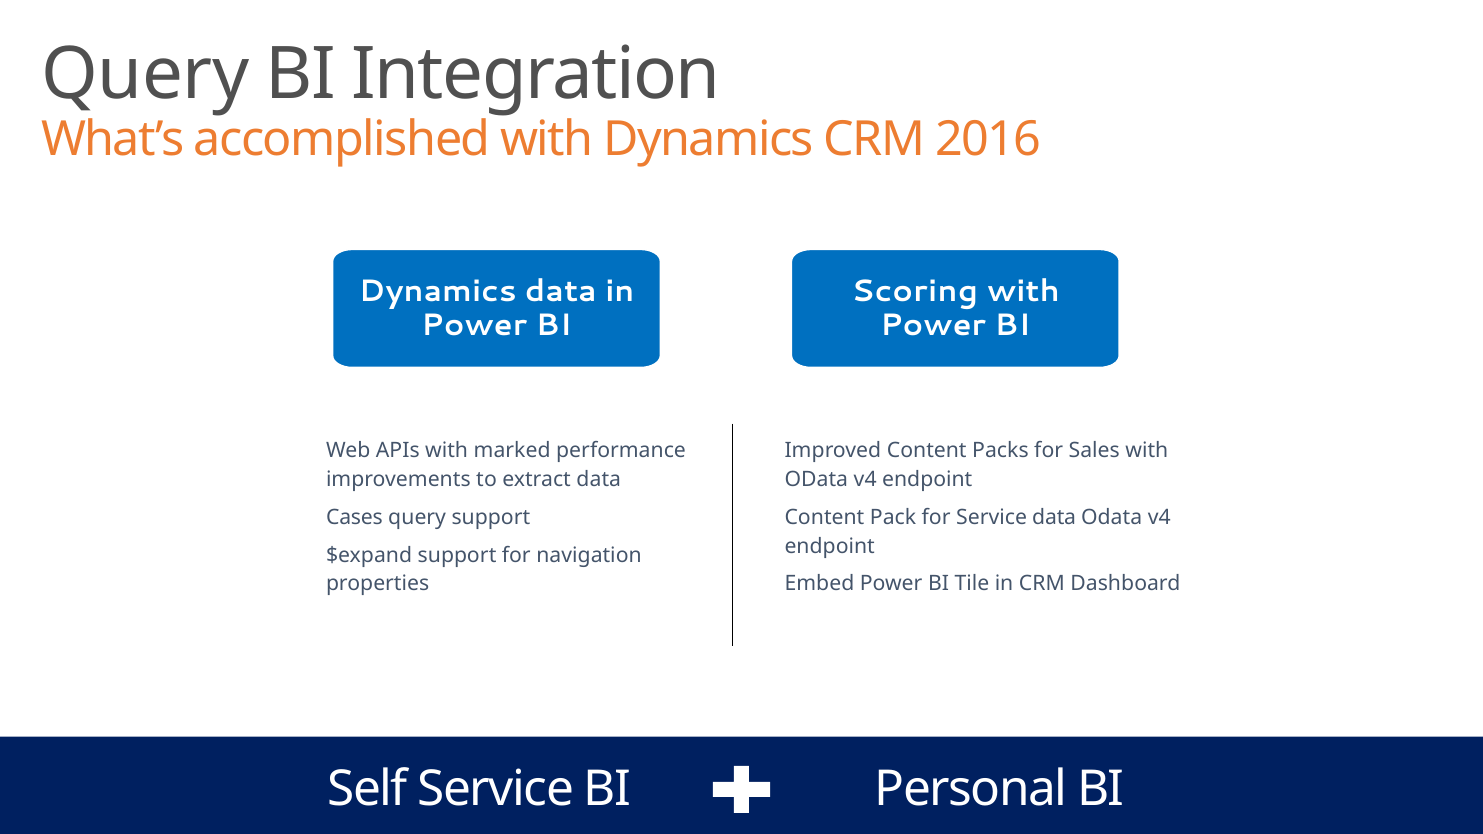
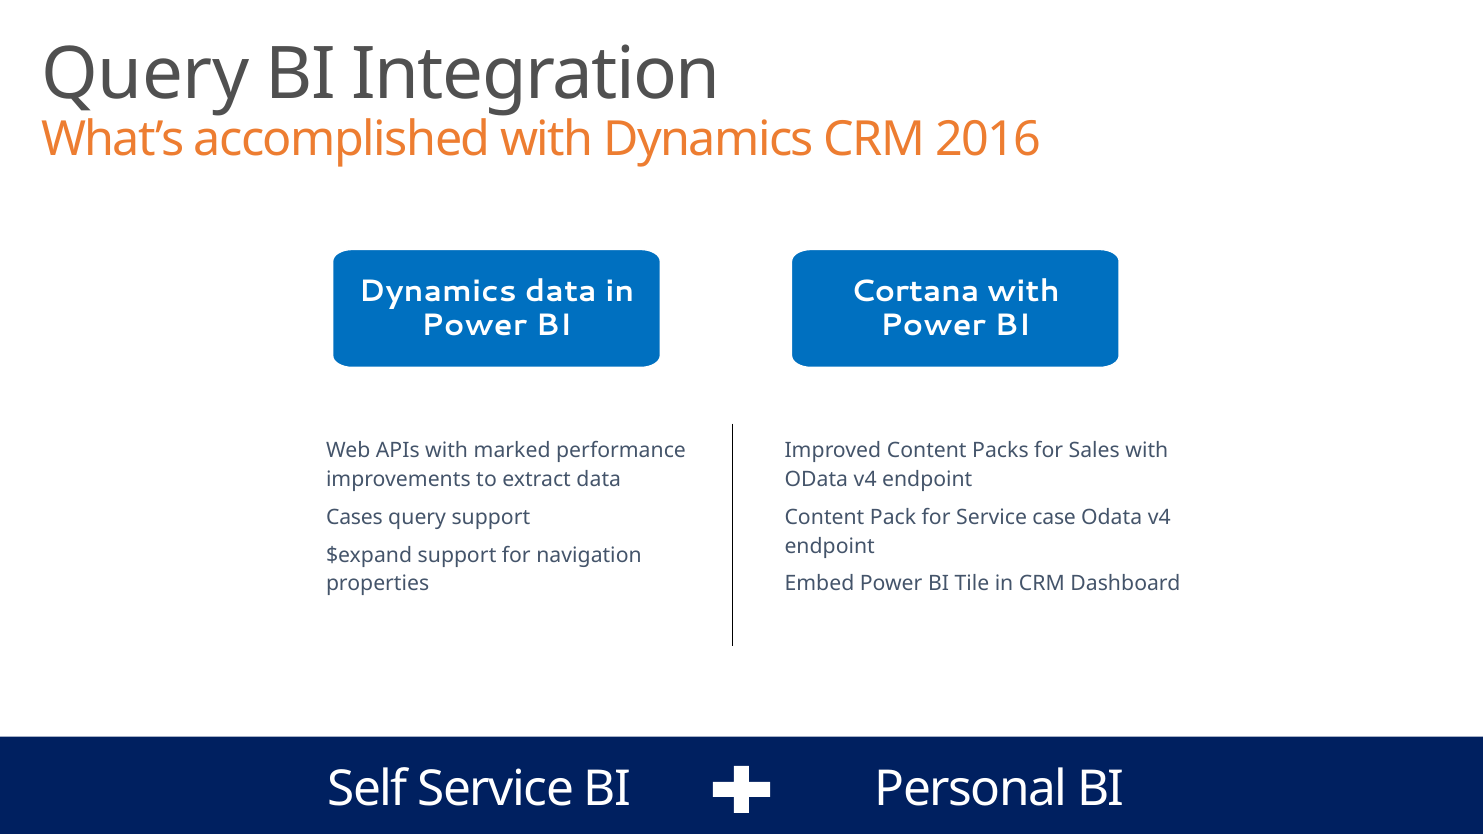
Scoring: Scoring -> Cortana (915, 292)
Service data: data -> case (1054, 517)
